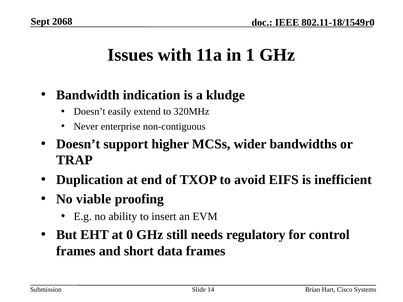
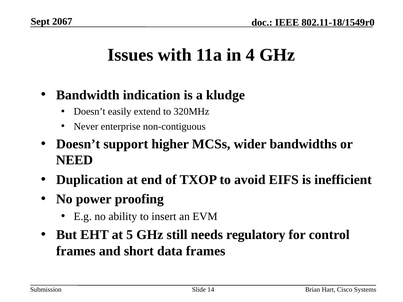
2068: 2068 -> 2067 (62, 21)
1: 1 -> 4 (250, 55)
TRAP: TRAP -> NEED (74, 160)
viable: viable -> power (94, 199)
0: 0 -> 5 (130, 235)
